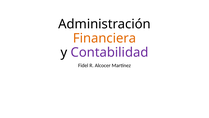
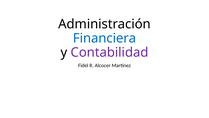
Financiera colour: orange -> blue (105, 38)
